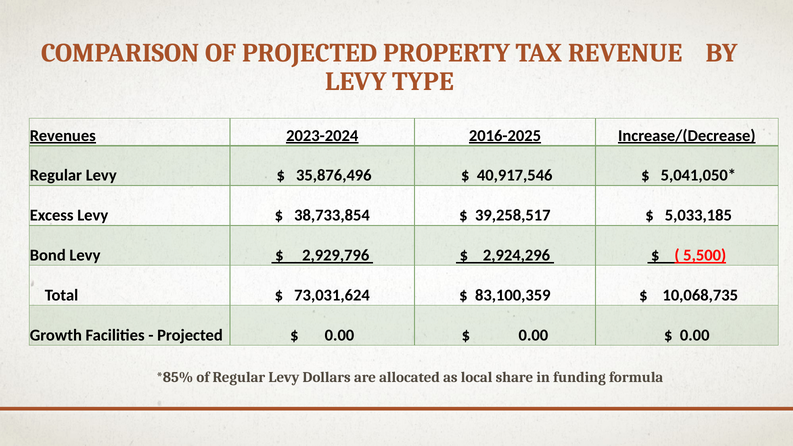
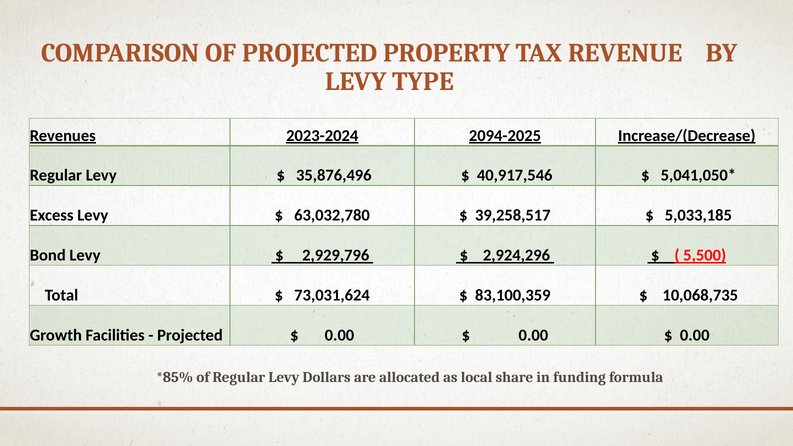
2016-2025: 2016-2025 -> 2094-2025 (505, 136)
38,733,854: 38,733,854 -> 63,032,780 (332, 216)
